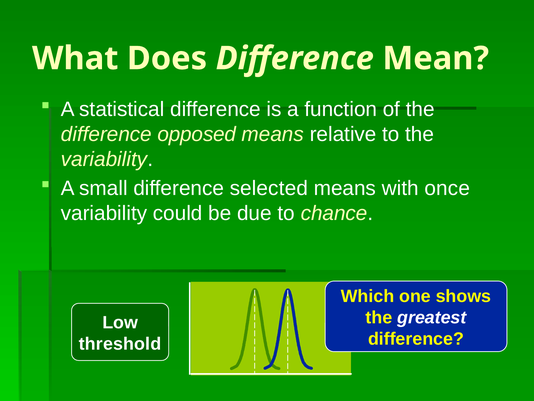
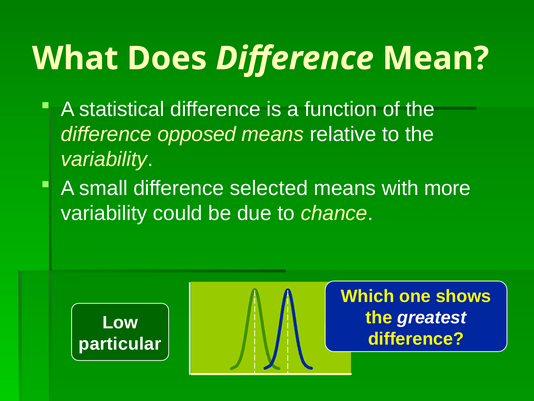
once: once -> more (447, 188)
threshold: threshold -> particular (120, 343)
